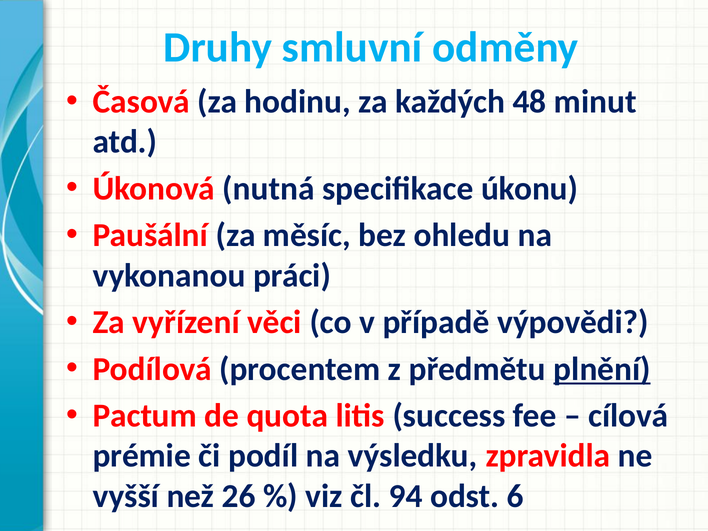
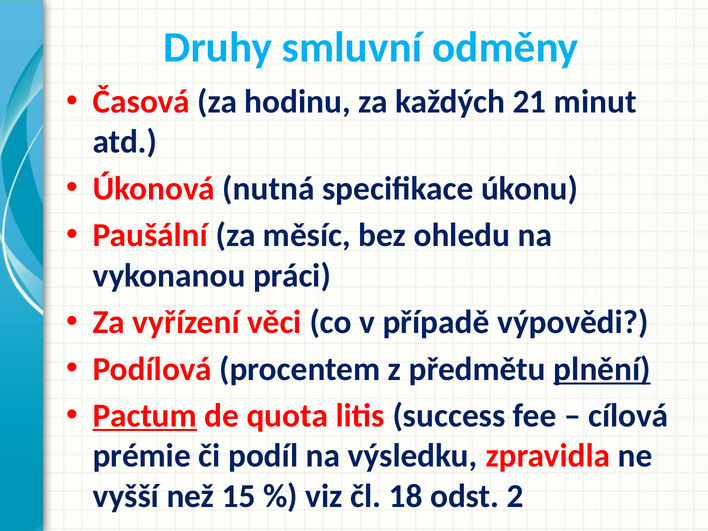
48: 48 -> 21 (529, 102)
Pactum underline: none -> present (145, 416)
26: 26 -> 15 (239, 496)
94: 94 -> 18 (406, 496)
6: 6 -> 2 (515, 496)
